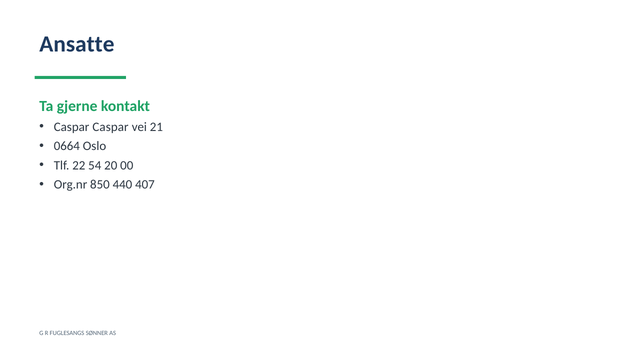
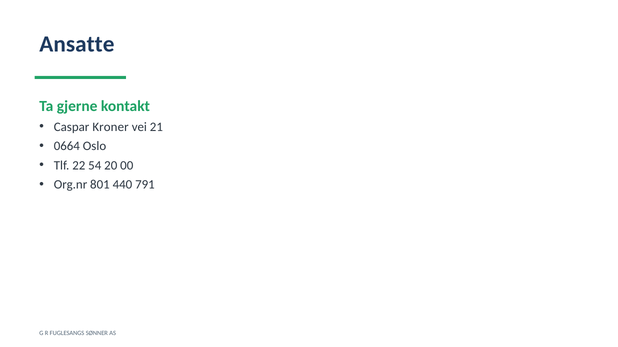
Caspar Caspar: Caspar -> Kroner (111, 127)
850: 850 -> 801 (100, 185)
407: 407 -> 791 (145, 185)
